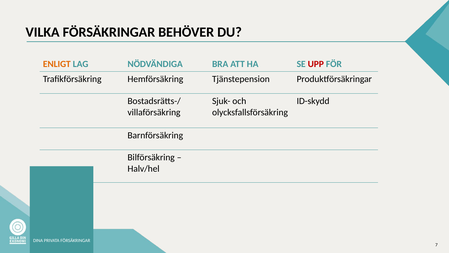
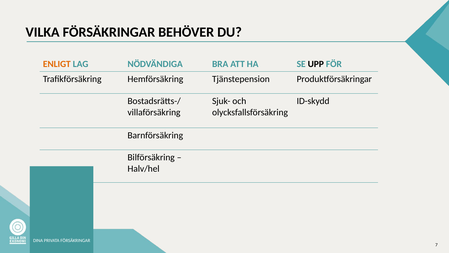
UPP colour: red -> black (316, 64)
